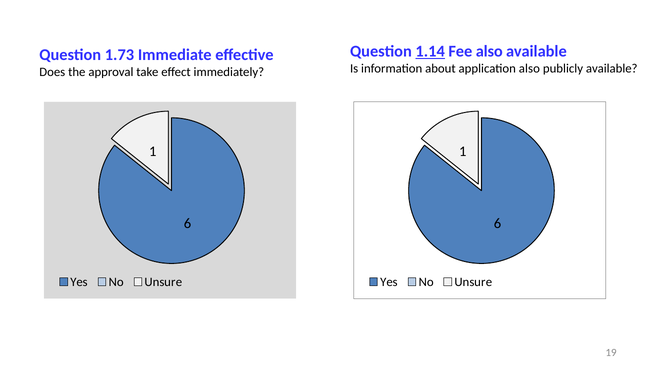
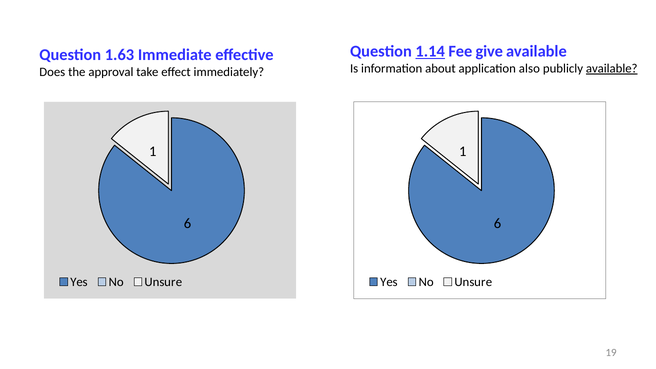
Fee also: also -> give (489, 51)
1.73: 1.73 -> 1.63 (119, 55)
available underline: none -> present (612, 69)
